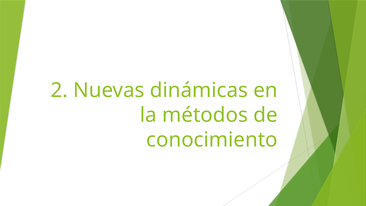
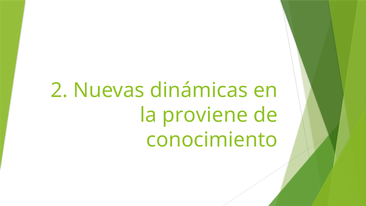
métodos: métodos -> proviene (205, 115)
